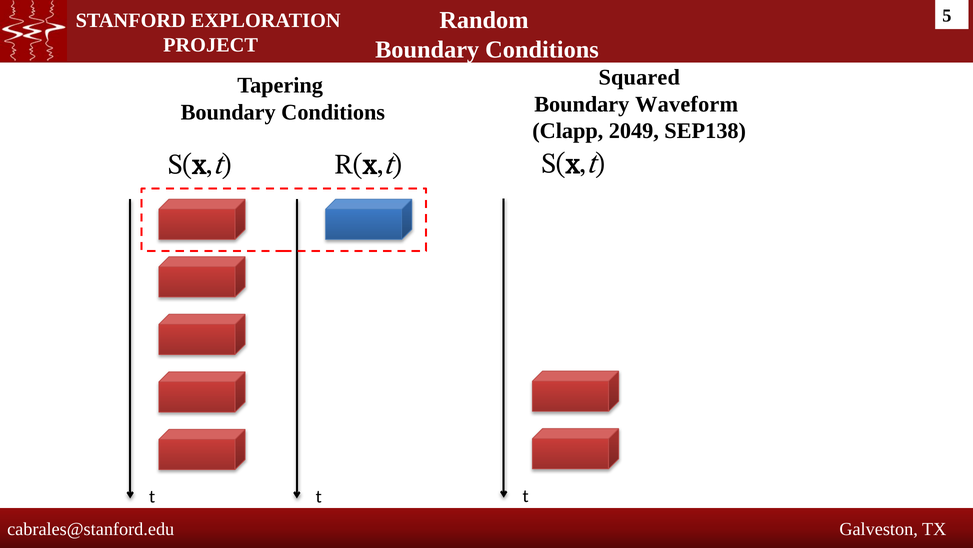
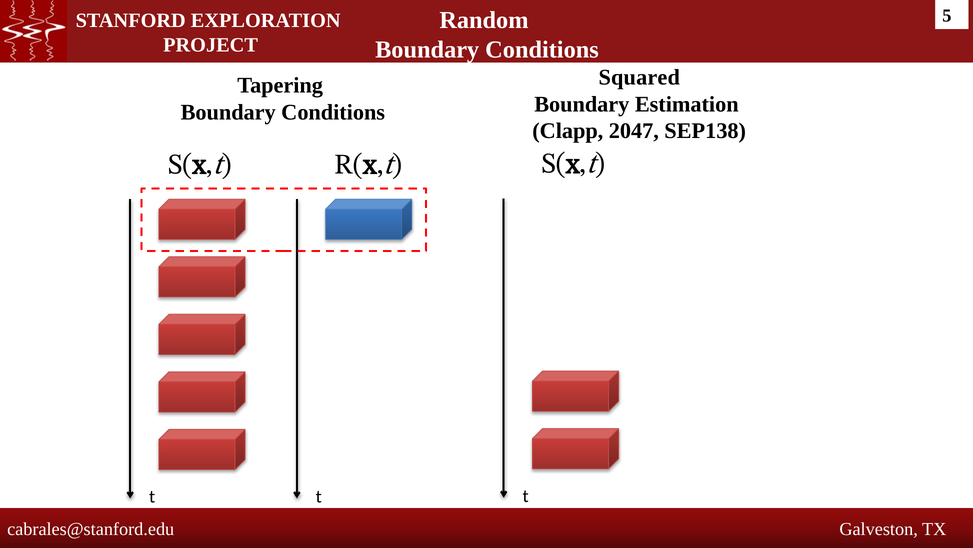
Waveform: Waveform -> Estimation (687, 104)
2049: 2049 -> 2047 (634, 131)
